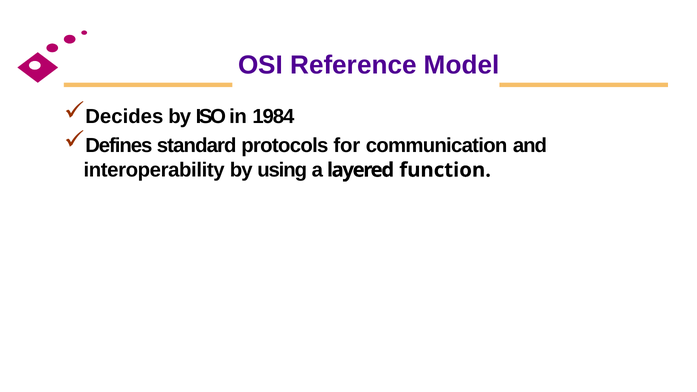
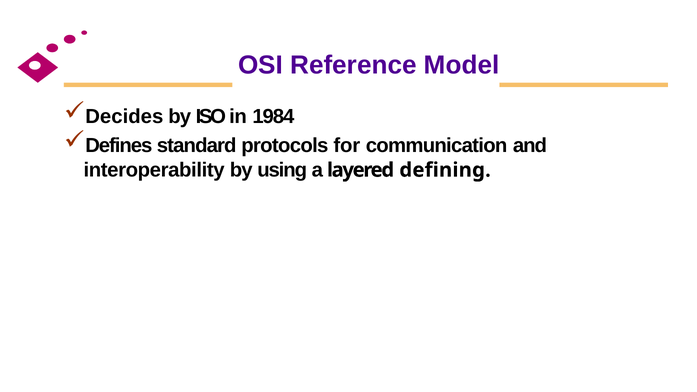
function: function -> defining (445, 170)
